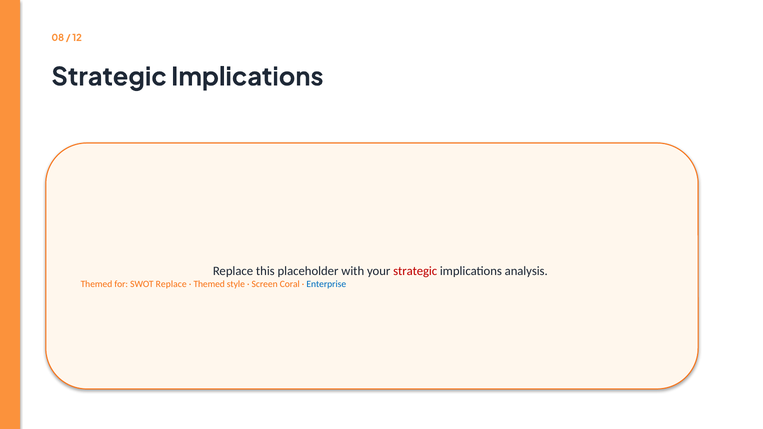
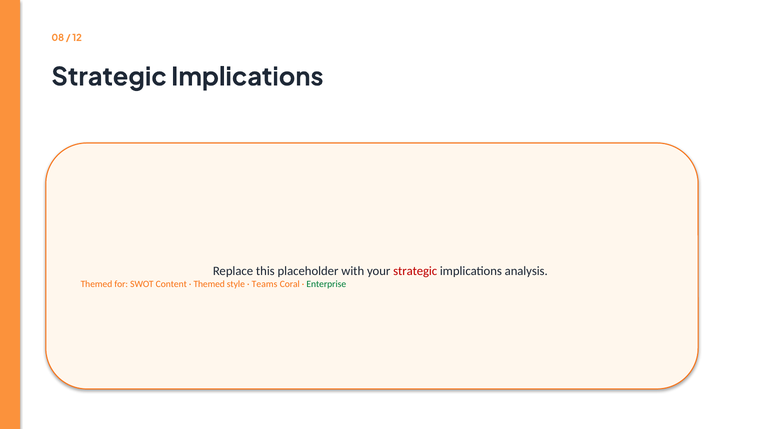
SWOT Replace: Replace -> Content (171, 284)
Screen: Screen -> Teams (265, 284)
Enterprise colour: blue -> green (326, 284)
